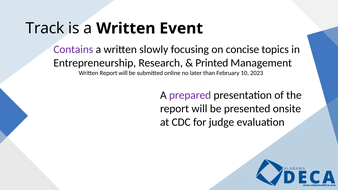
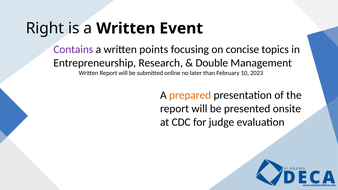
Track: Track -> Right (45, 28)
slowly: slowly -> points (154, 49)
Printed: Printed -> Double (212, 63)
prepared colour: purple -> orange (190, 95)
